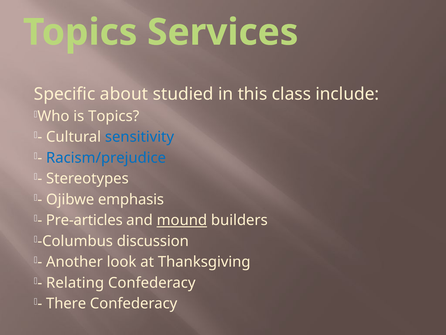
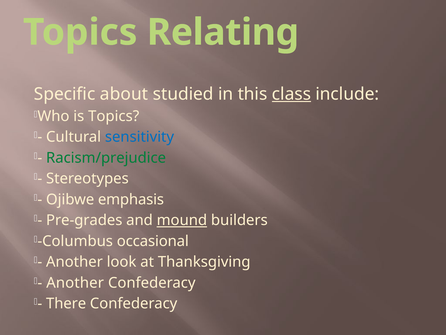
Services: Services -> Relating (223, 32)
class underline: none -> present (291, 94)
Racism/prejudice colour: blue -> green (106, 158)
Pre-articles: Pre-articles -> Pre-grades (84, 220)
discussion: discussion -> occasional (153, 241)
Relating: Relating -> Another (75, 282)
